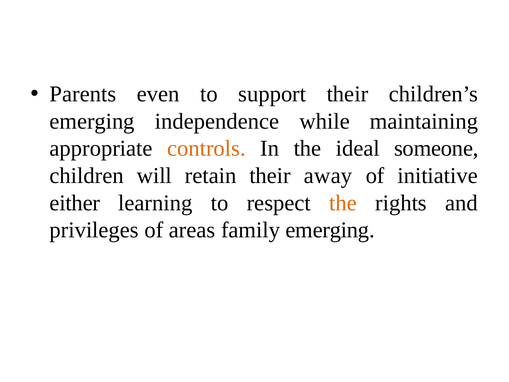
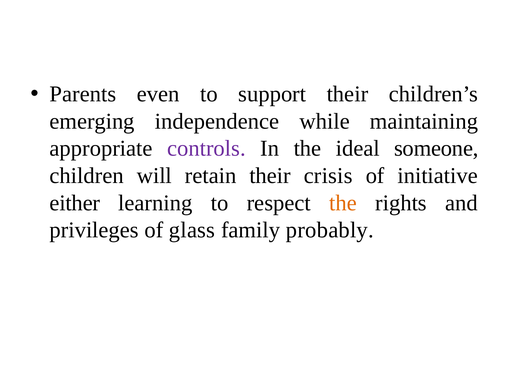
controls colour: orange -> purple (206, 148)
away: away -> crisis (328, 176)
areas: areas -> glass (192, 230)
family emerging: emerging -> probably (330, 230)
